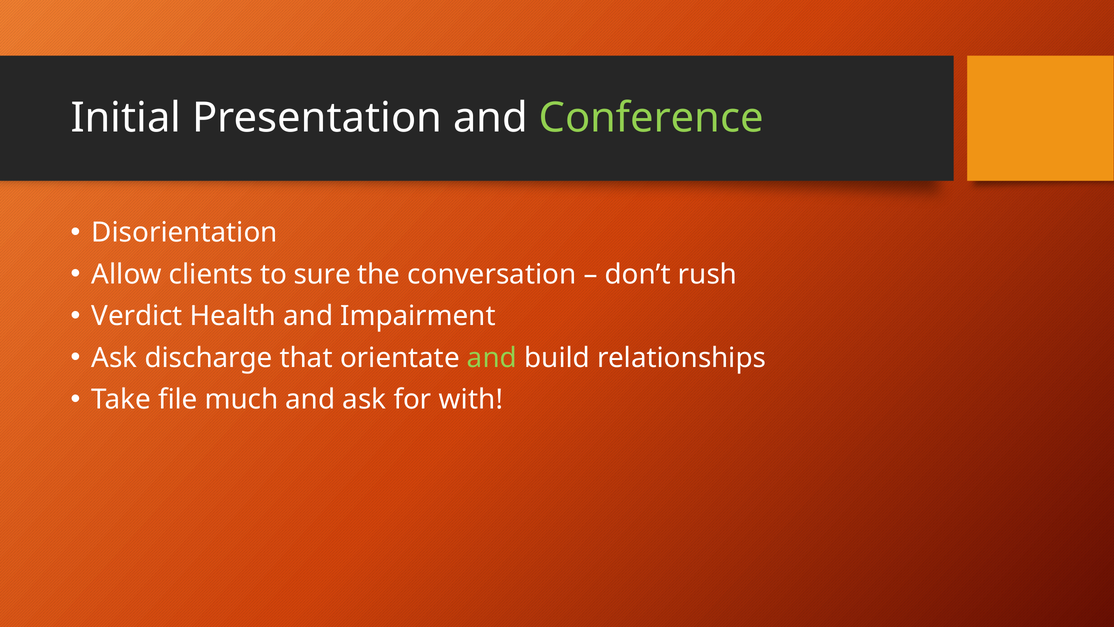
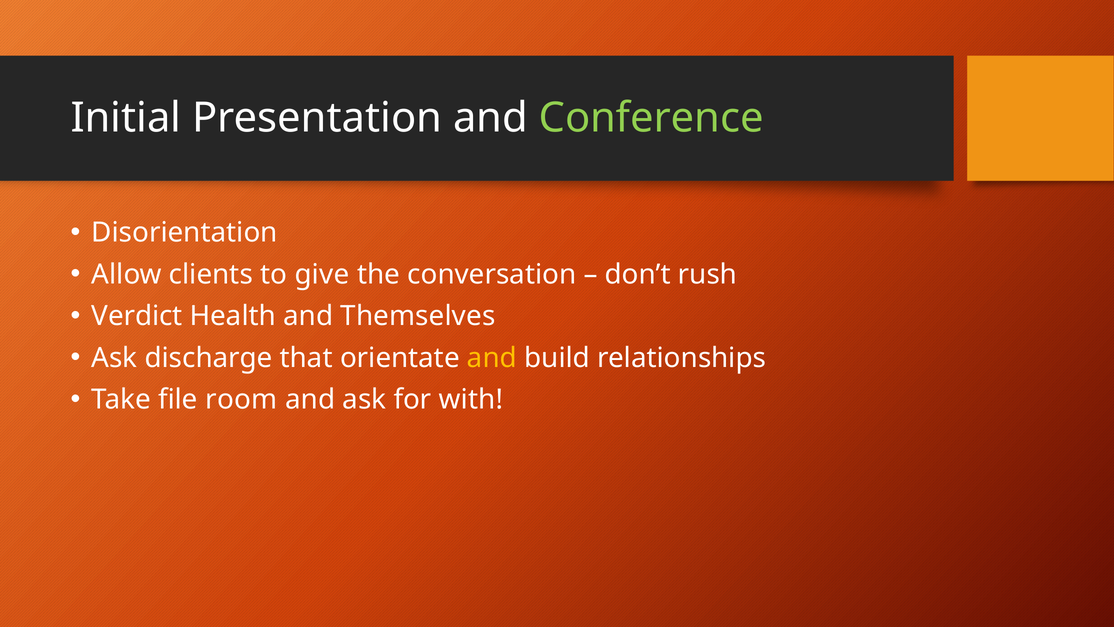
sure: sure -> give (322, 274)
Impairment: Impairment -> Themselves (418, 316)
and colour: light green -> yellow (492, 358)
much: much -> room (241, 399)
